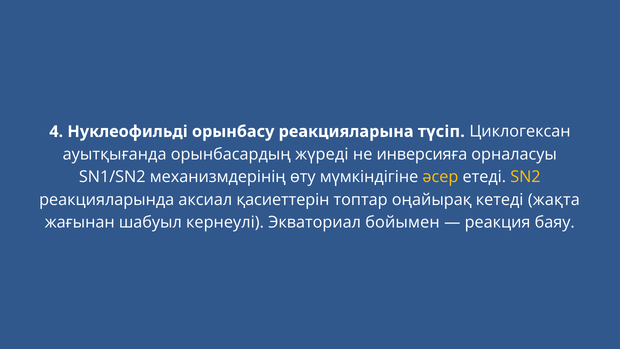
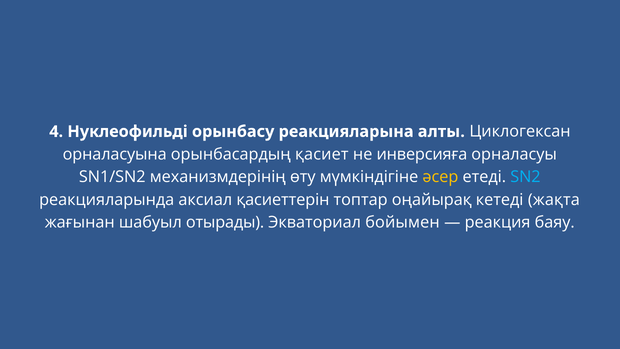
түсіп: түсіп -> алты (441, 131)
ауытқығанда: ауытқығанда -> орналасуына (115, 154)
жүреді: жүреді -> қасиет (322, 154)
SN2 colour: yellow -> light blue (525, 177)
кернеулі: кернеулі -> отырады (225, 222)
